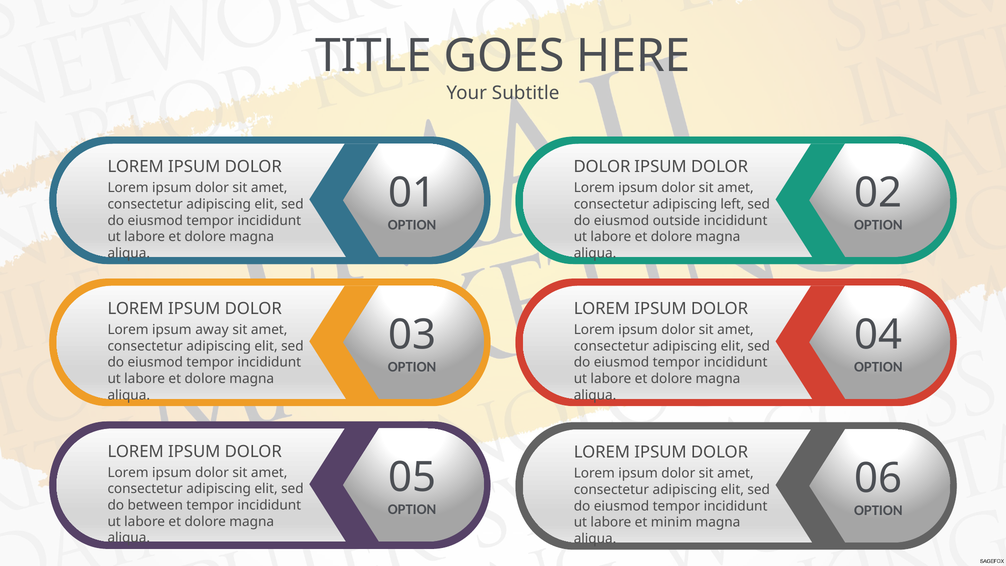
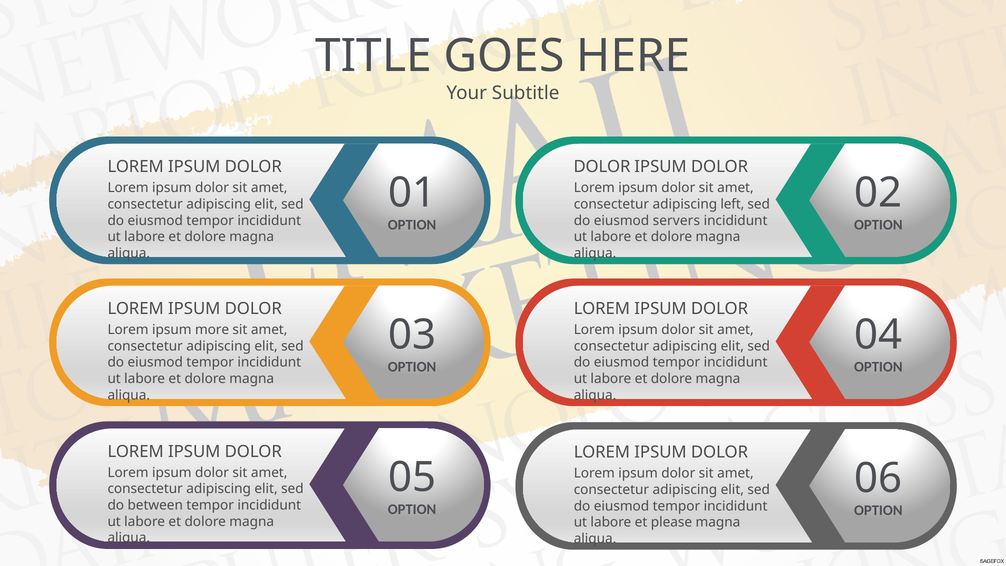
outside: outside -> servers (676, 220)
away: away -> more (212, 330)
minim: minim -> please (671, 522)
